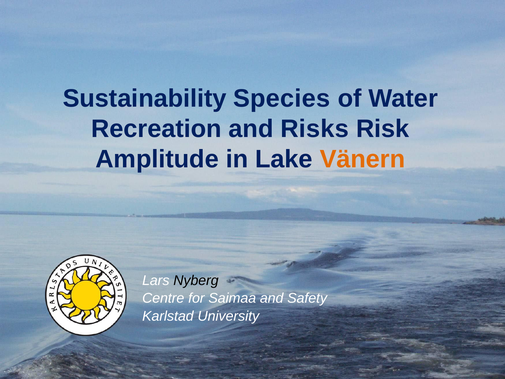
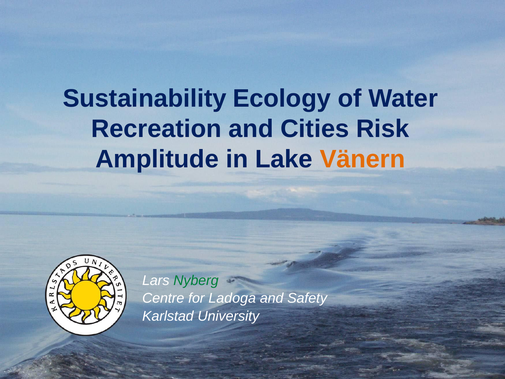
Species: Species -> Ecology (282, 98)
Risks: Risks -> Cities (315, 129)
Nyberg colour: black -> green (196, 280)
Saimaa: Saimaa -> Ladoga (232, 298)
